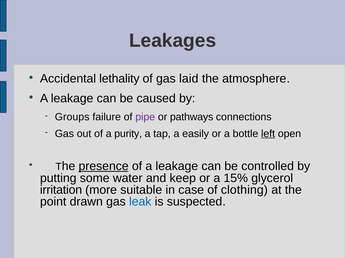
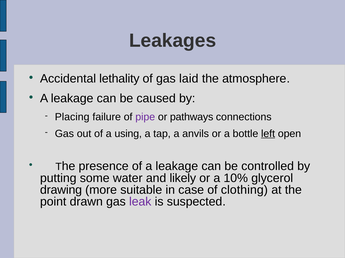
Groups: Groups -> Placing (72, 117)
purity: purity -> using (128, 134)
easily: easily -> anvils (196, 134)
presence underline: present -> none (104, 167)
keep: keep -> likely (183, 179)
15%: 15% -> 10% (236, 179)
irritation: irritation -> drawing (61, 190)
leak colour: blue -> purple (140, 202)
